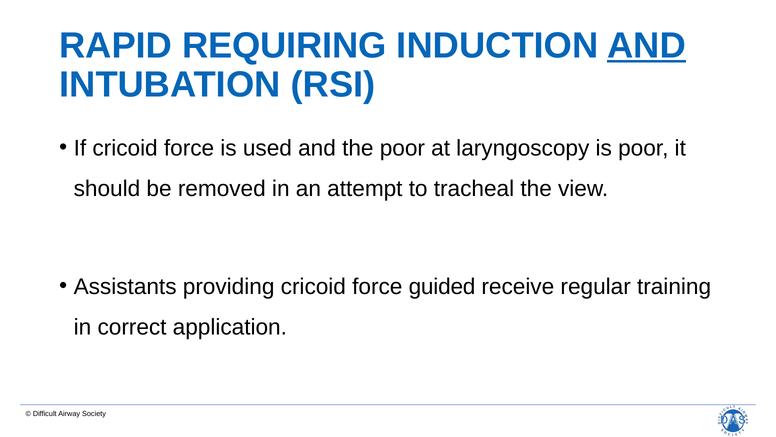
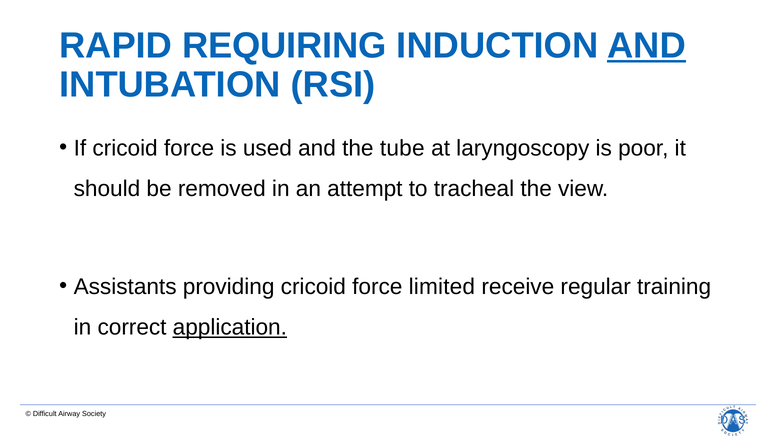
the poor: poor -> tube (402, 148)
guided: guided -> limited (442, 286)
application underline: none -> present (230, 327)
